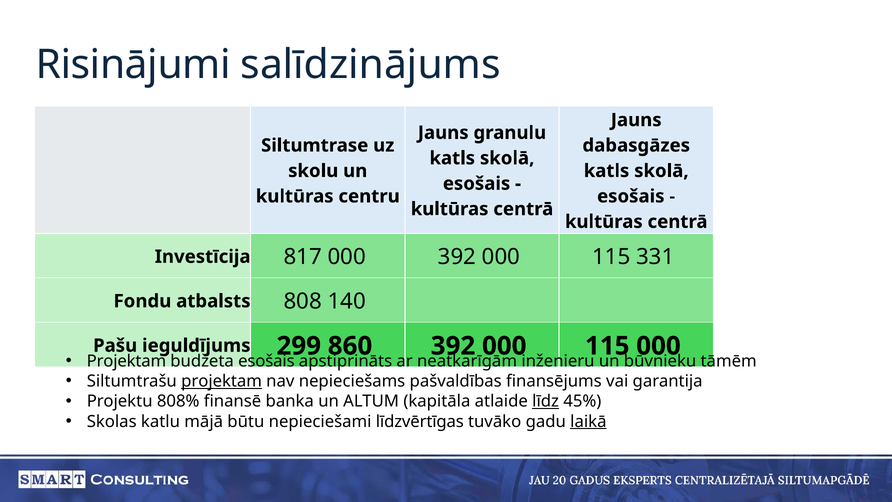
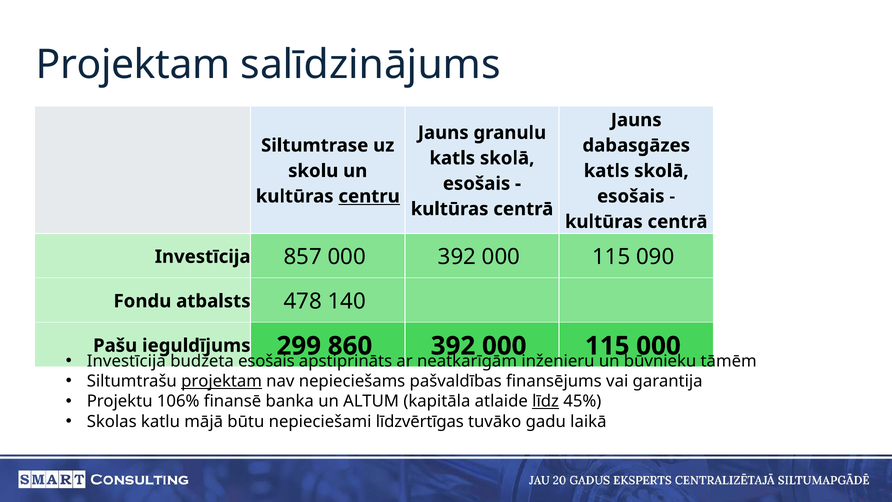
Risinājumi: Risinājumi -> Projektam (133, 65)
centru underline: none -> present (369, 196)
817: 817 -> 857 (303, 257)
331: 331 -> 090 (655, 257)
808: 808 -> 478 (303, 301)
Projektam: Projektam -> Investīcija (126, 361)
808%: 808% -> 106% (178, 401)
laikā underline: present -> none (588, 421)
